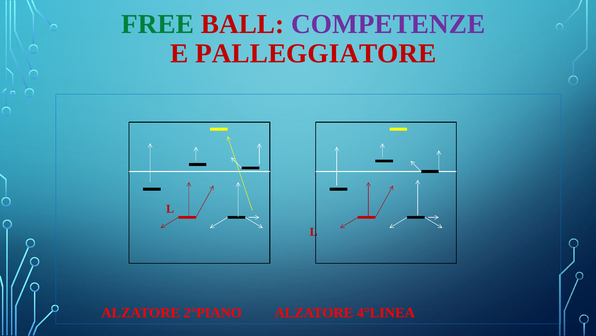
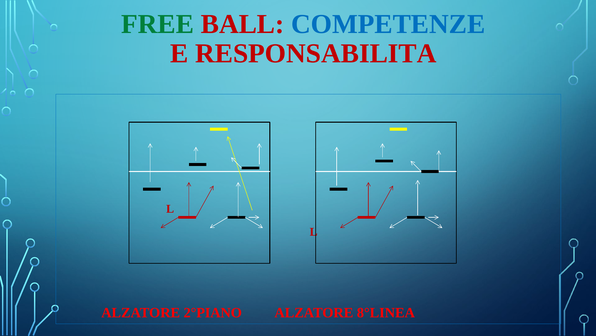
COMPETENZE colour: purple -> blue (388, 24)
PALLEGGIATORE: PALLEGGIATORE -> RESPONSABILITA (316, 53)
4°LINEA: 4°LINEA -> 8°LINEA (386, 312)
